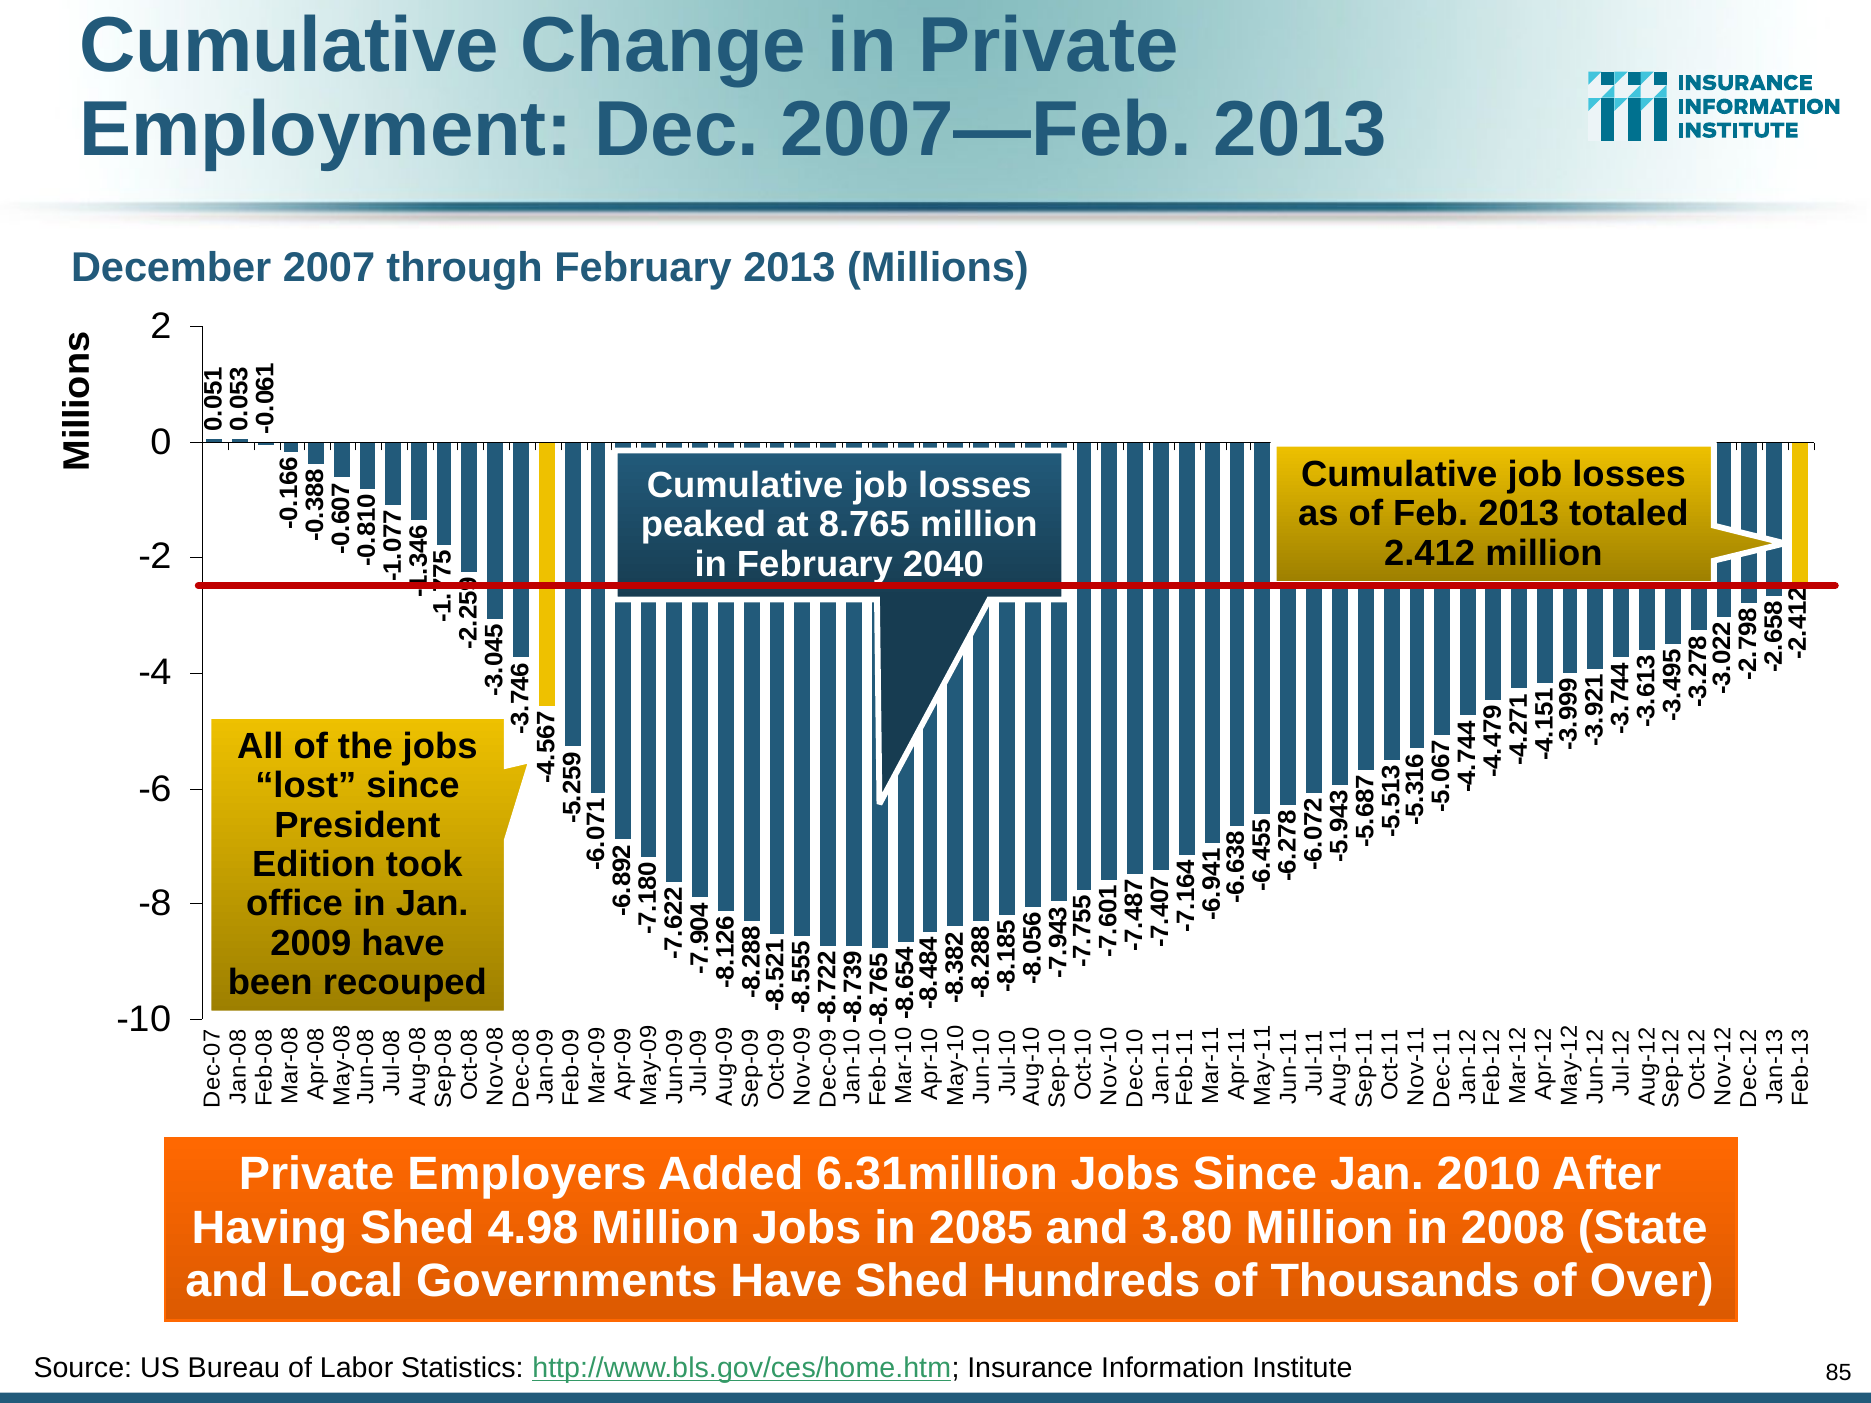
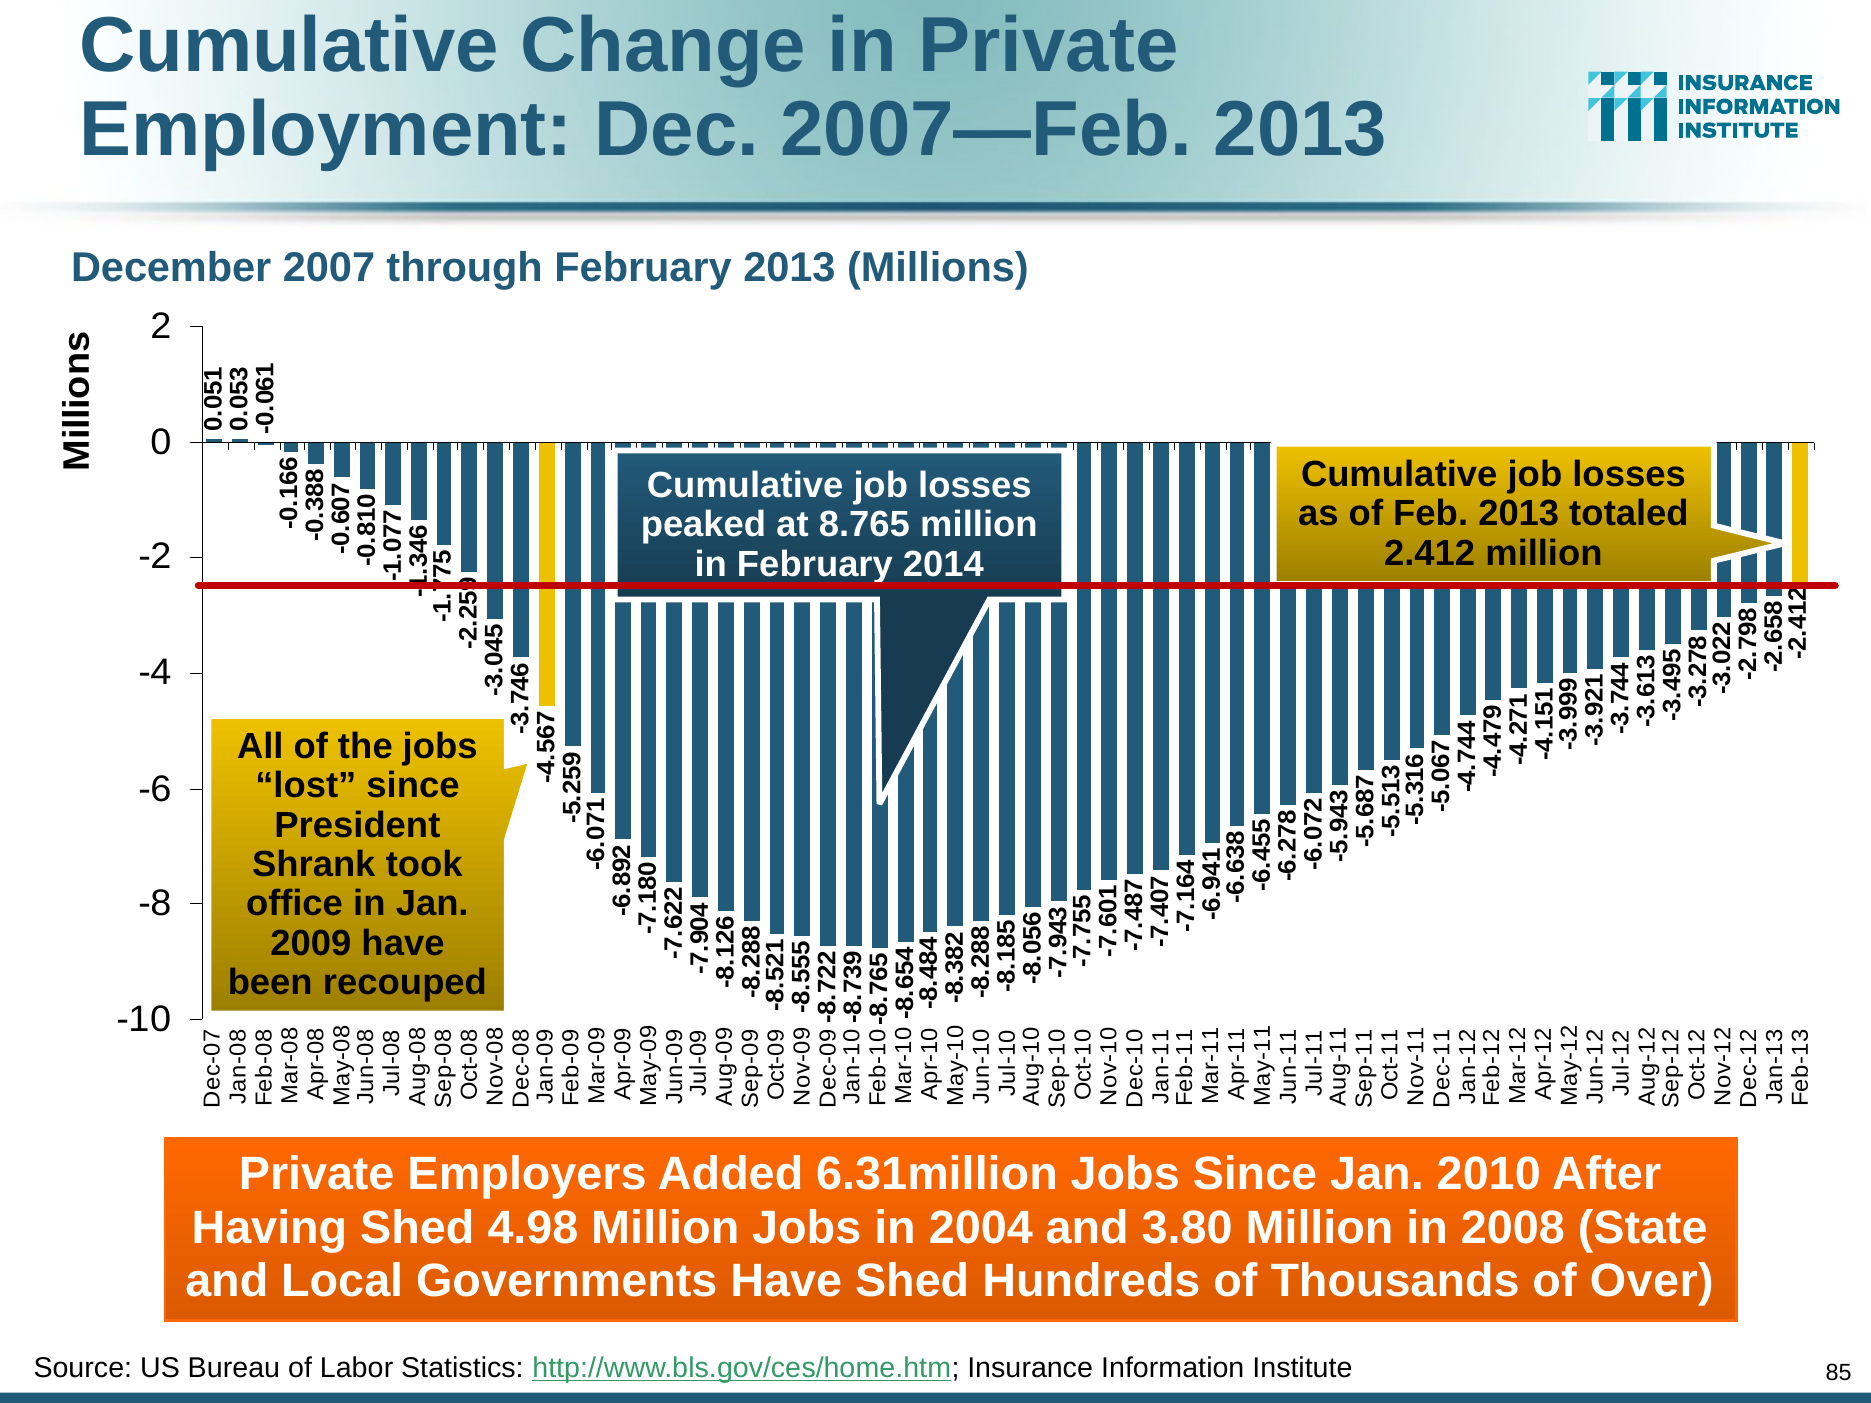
2040: 2040 -> 2014 (943, 564)
Edition: Edition -> Shrank (314, 865)
2085: 2085 -> 2004 (981, 1228)
